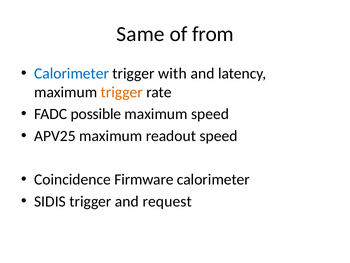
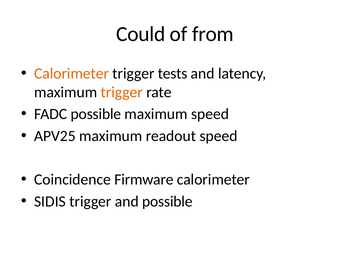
Same: Same -> Could (141, 34)
Calorimeter colour: blue -> orange (72, 73)
with: with -> tests (173, 73)
and request: request -> possible (167, 201)
